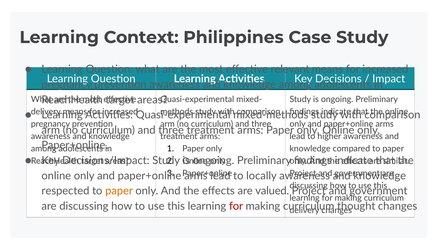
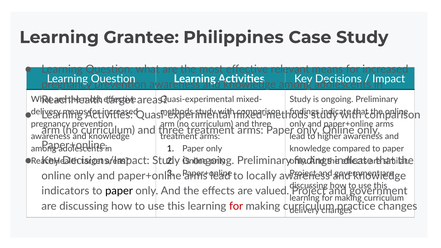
Context: Context -> Grantee (141, 37)
respected: respected -> indicators (65, 191)
paper colour: orange -> black (119, 191)
thought: thought -> practice (356, 206)
